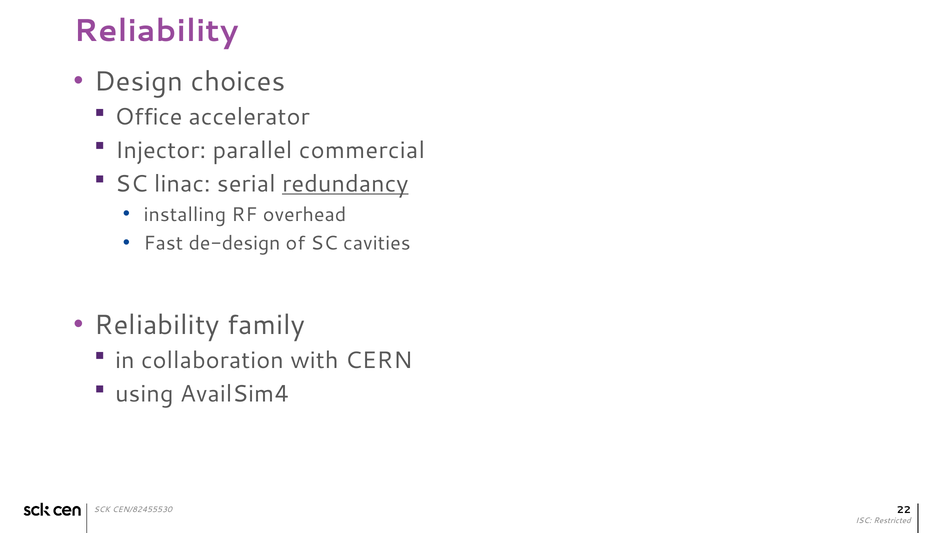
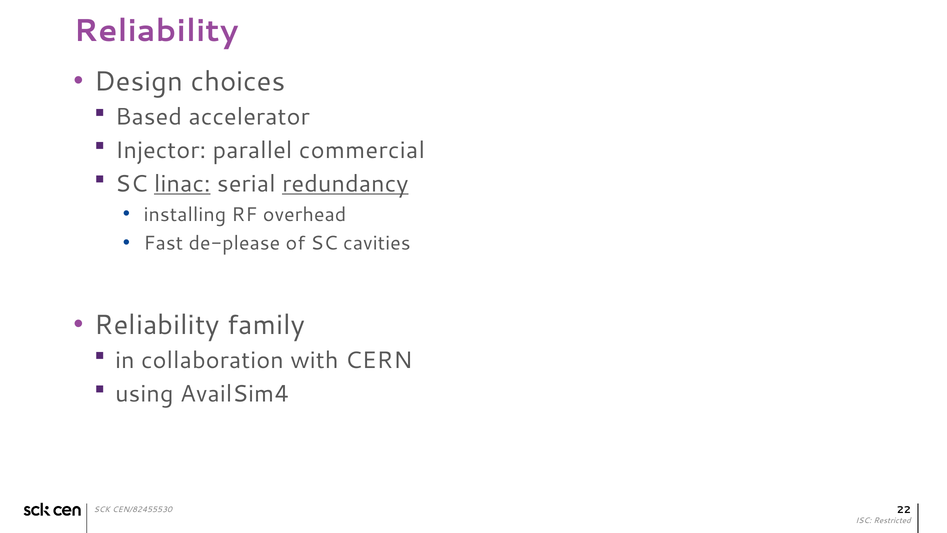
Office: Office -> Based (149, 117)
linac underline: none -> present (182, 184)
de-design: de-design -> de-please (234, 243)
